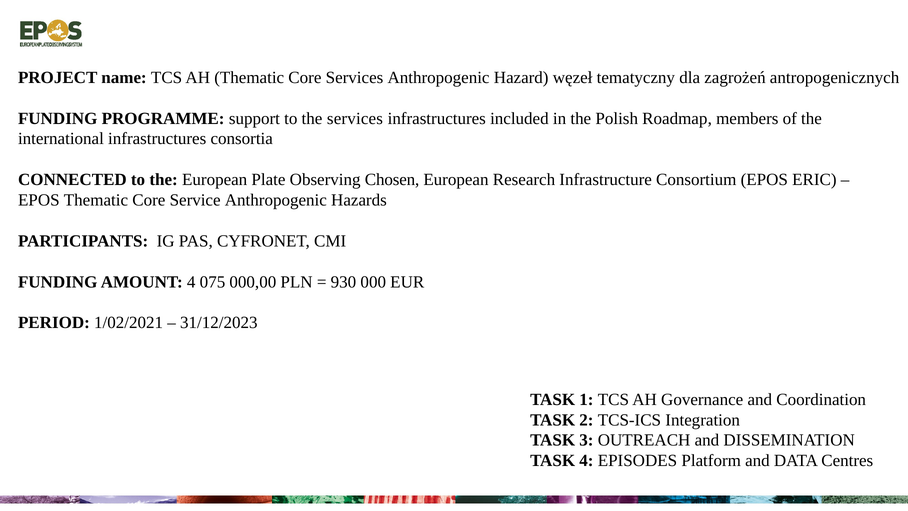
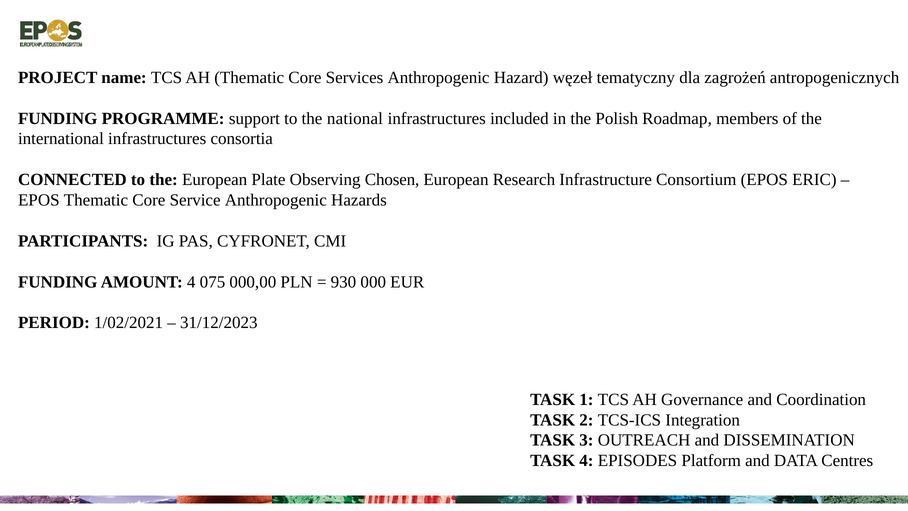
the services: services -> national (355, 118)
